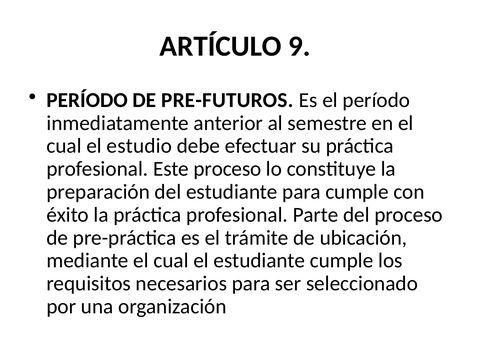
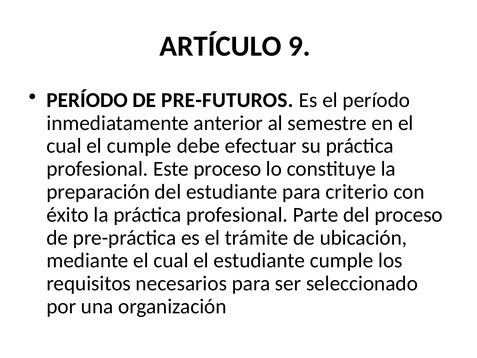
el estudio: estudio -> cumple (139, 146)
para cumple: cumple -> criterio (357, 192)
